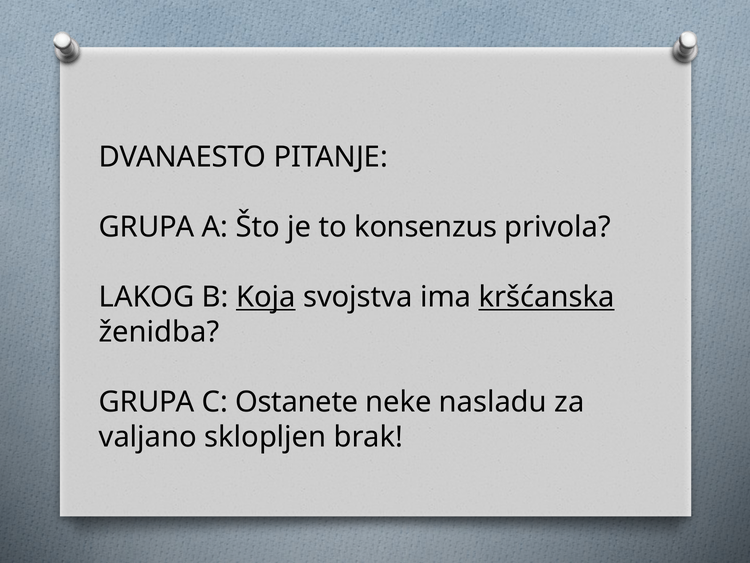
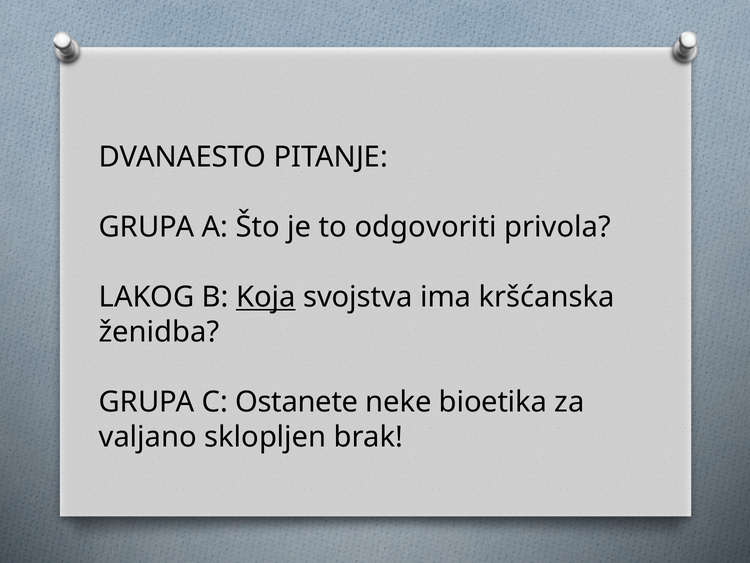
konsenzus: konsenzus -> odgovoriti (426, 227)
kršćanska underline: present -> none (547, 297)
nasladu: nasladu -> bioetika (493, 402)
